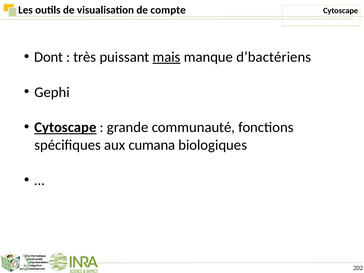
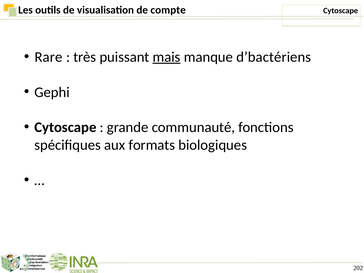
Dont: Dont -> Rare (48, 57)
Cytoscape underline: present -> none (65, 127)
cumana: cumana -> formats (152, 145)
